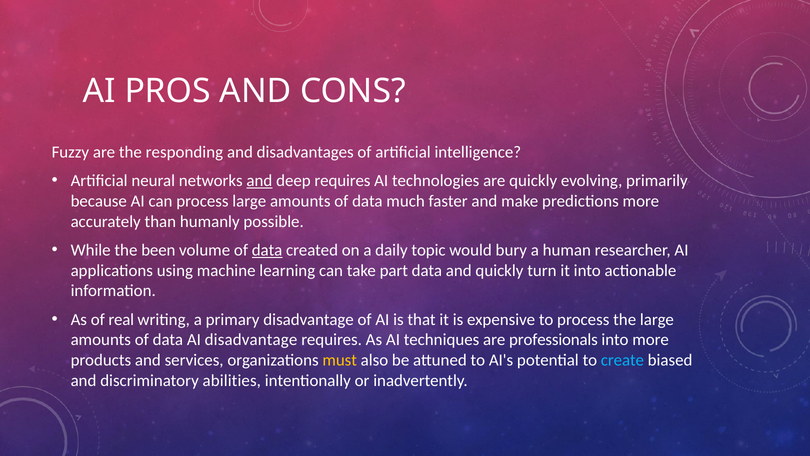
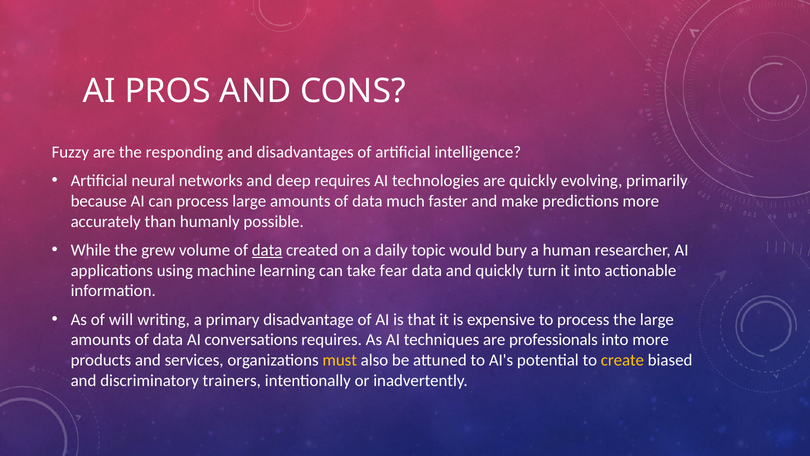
and underline: present -> none (259, 181)
been: been -> grew (158, 250)
part: part -> fear (394, 270)
real: real -> will (121, 319)
AI disadvantage: disadvantage -> conversations (251, 340)
create colour: light blue -> yellow (622, 360)
abilities: abilities -> trainers (232, 380)
